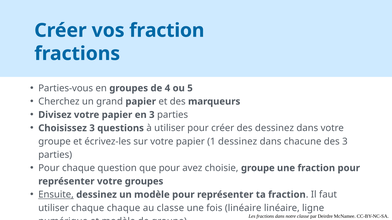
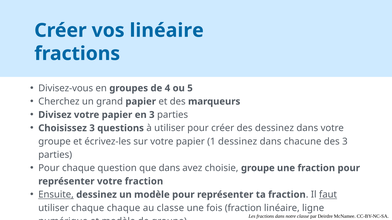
vos fraction: fraction -> linéaire (167, 31)
Parties-vous: Parties-vous -> Divisez-vous (66, 88)
que pour: pour -> dans (169, 168)
votre groupes: groupes -> fraction (144, 182)
faut underline: none -> present (328, 195)
fois linéaire: linéaire -> fraction (243, 208)
